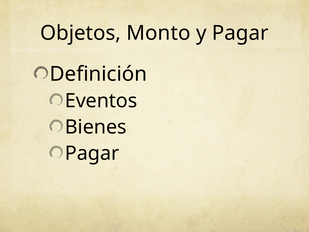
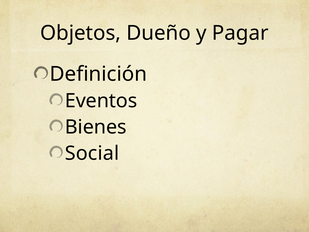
Monto: Monto -> Dueño (159, 33)
Pagar: Pagar -> Social (92, 153)
